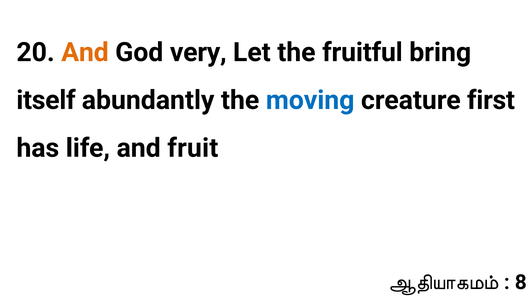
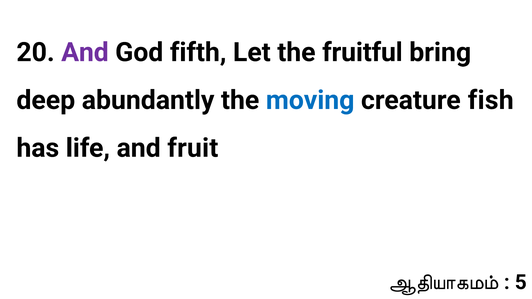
And colour: orange -> purple (85, 52)
very: very -> fifth (198, 52)
itself: itself -> deep (46, 100)
first: first -> fish (491, 100)
8: 8 -> 5 (521, 283)
